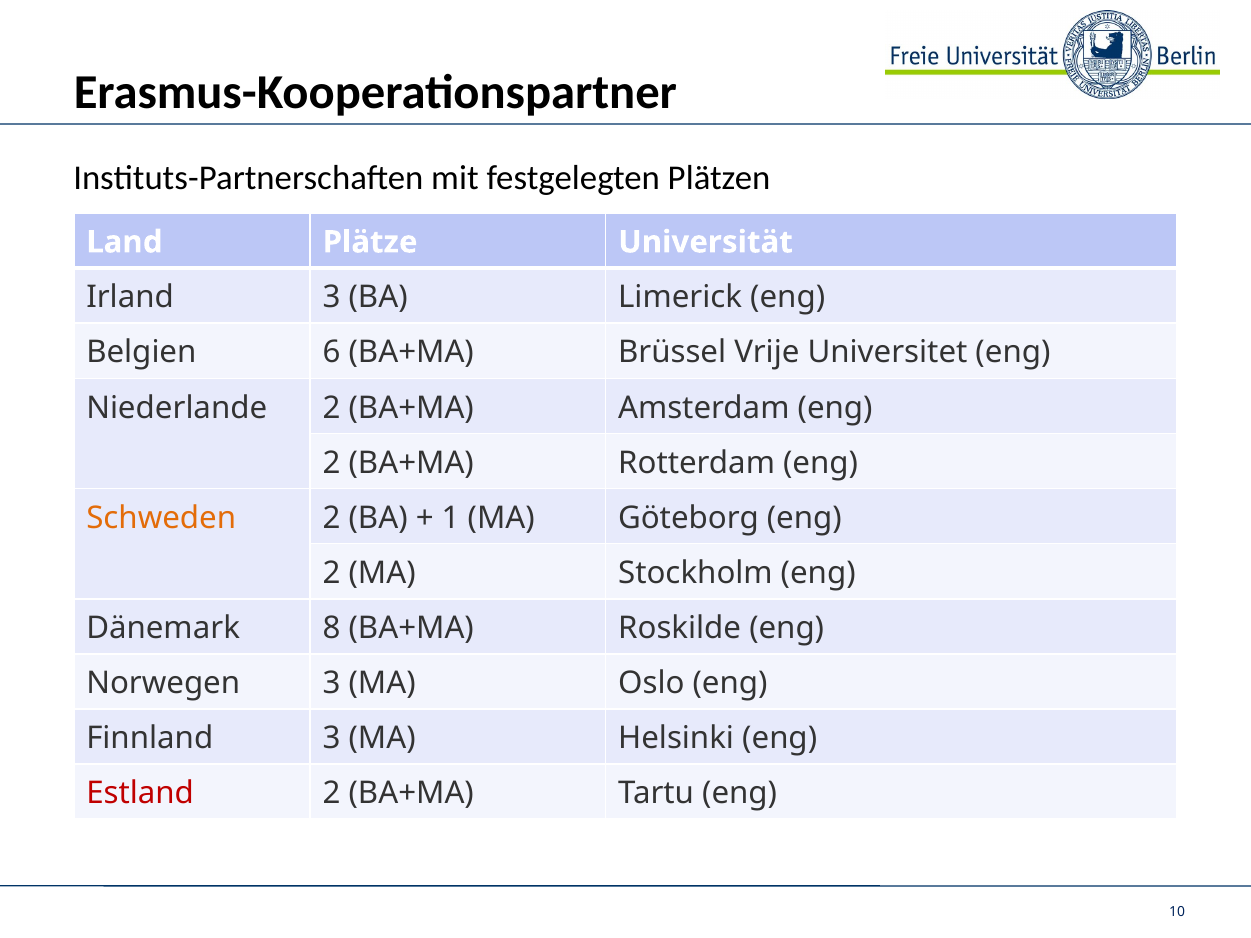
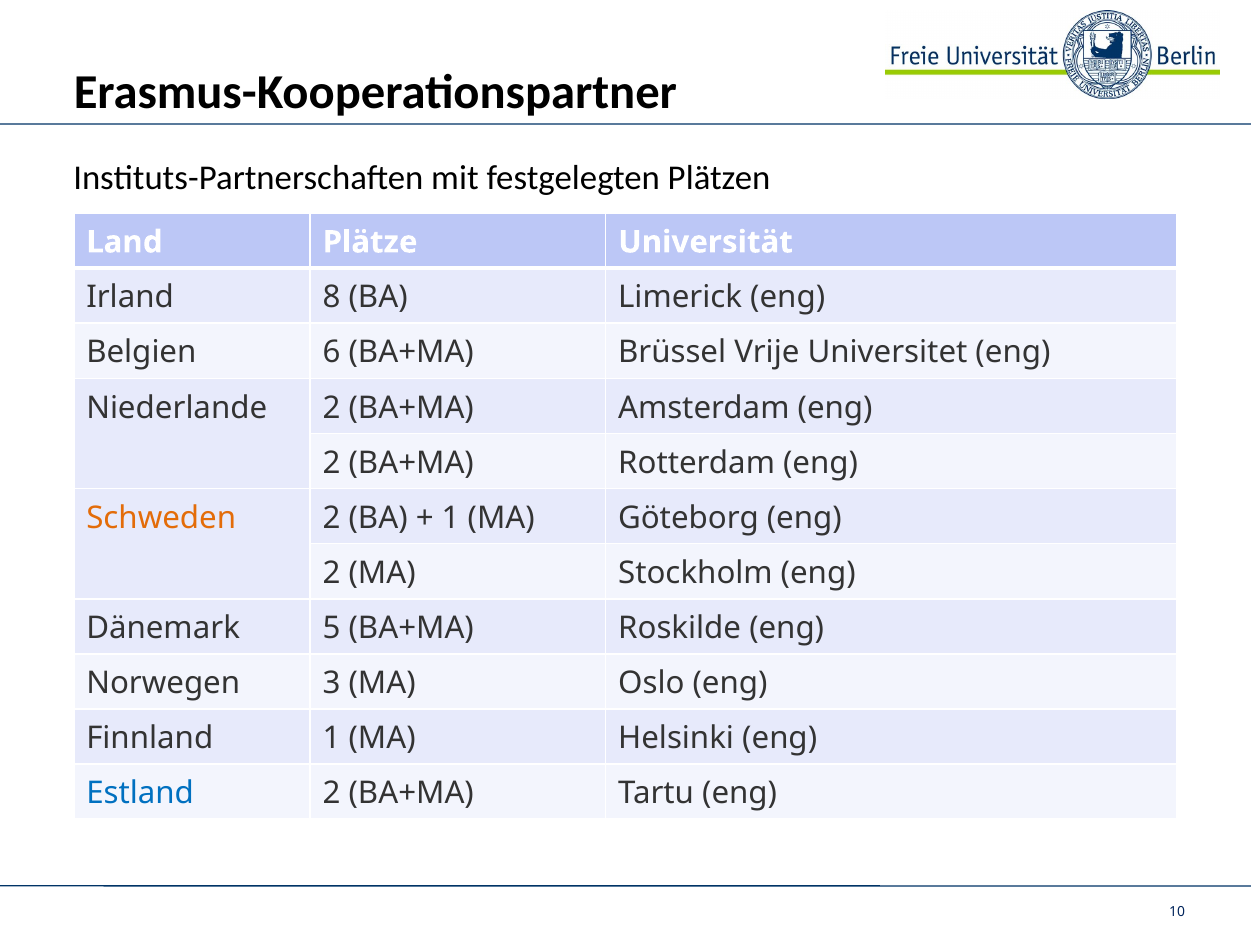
Irland 3: 3 -> 8 (332, 297)
8: 8 -> 5 (332, 628)
Finnland 3: 3 -> 1 (332, 739)
Estland colour: red -> blue (140, 794)
